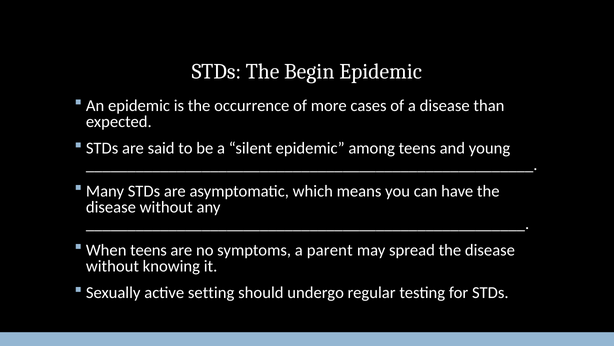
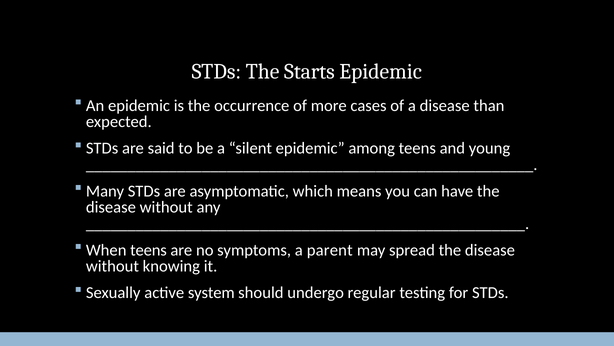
Begin: Begin -> Starts (309, 71)
setting: setting -> system (211, 292)
